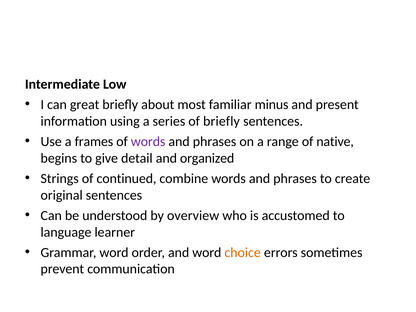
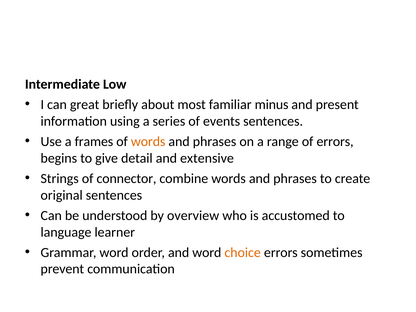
of briefly: briefly -> events (222, 121)
words colour: purple -> orange (148, 141)
of native: native -> errors (335, 141)
organized: organized -> extensive (207, 158)
continued: continued -> connector (127, 178)
